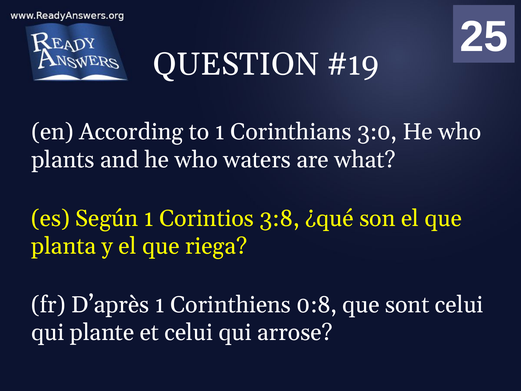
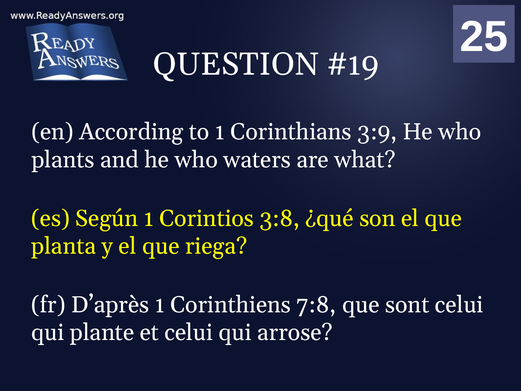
3:0: 3:0 -> 3:9 (377, 132)
0:8: 0:8 -> 7:8 (316, 305)
